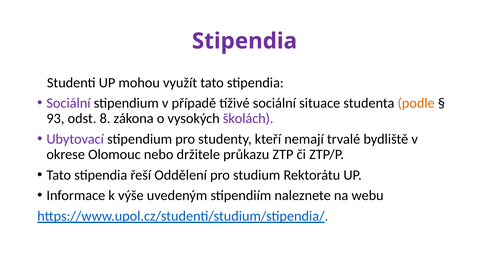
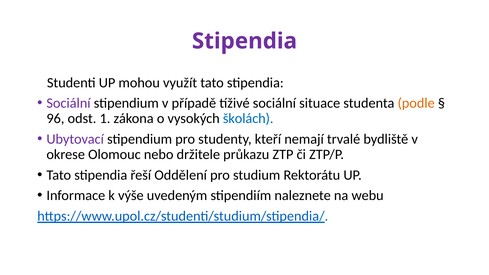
93: 93 -> 96 (55, 119)
8: 8 -> 1 (105, 119)
školách colour: purple -> blue (248, 119)
